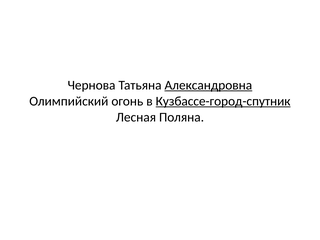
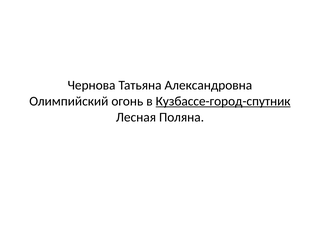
Александровна underline: present -> none (208, 85)
